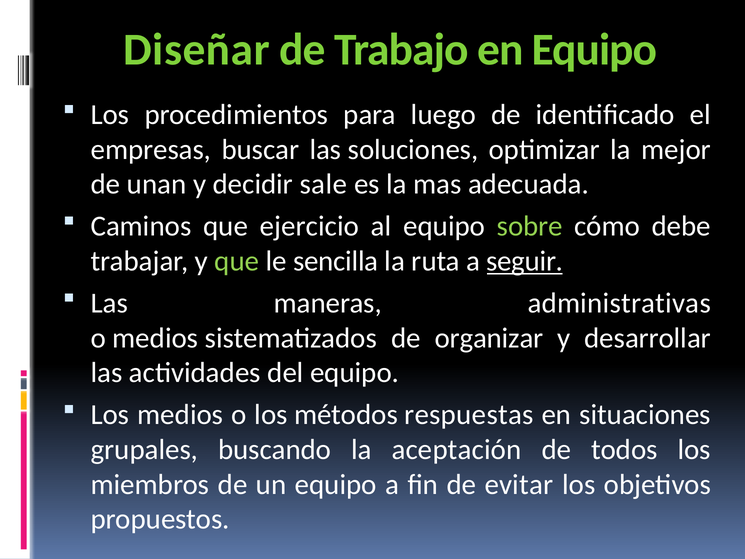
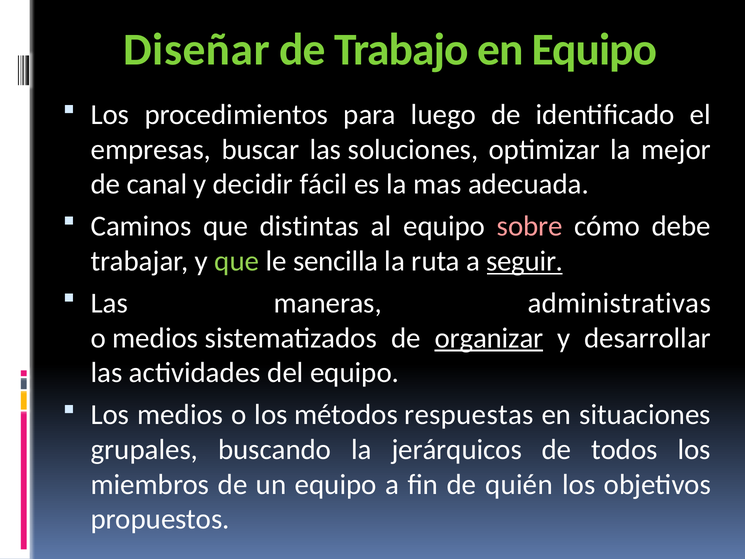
unan: unan -> canal (157, 184)
sale: sale -> fácil (324, 184)
ejercicio: ejercicio -> distintas (309, 226)
sobre colour: light green -> pink (530, 226)
organizar underline: none -> present (489, 338)
aceptación: aceptación -> jerárquicos (457, 450)
evitar: evitar -> quién (519, 484)
